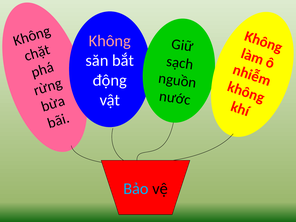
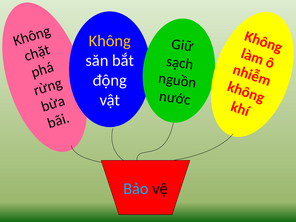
Không colour: pink -> yellow (110, 41)
